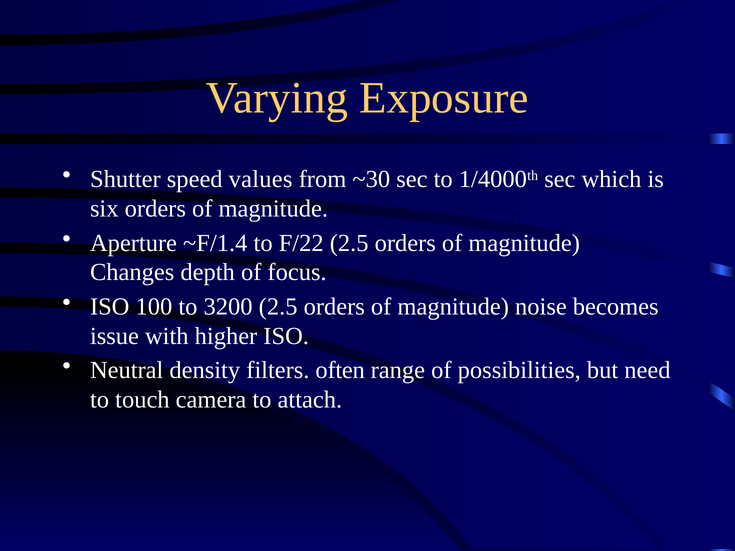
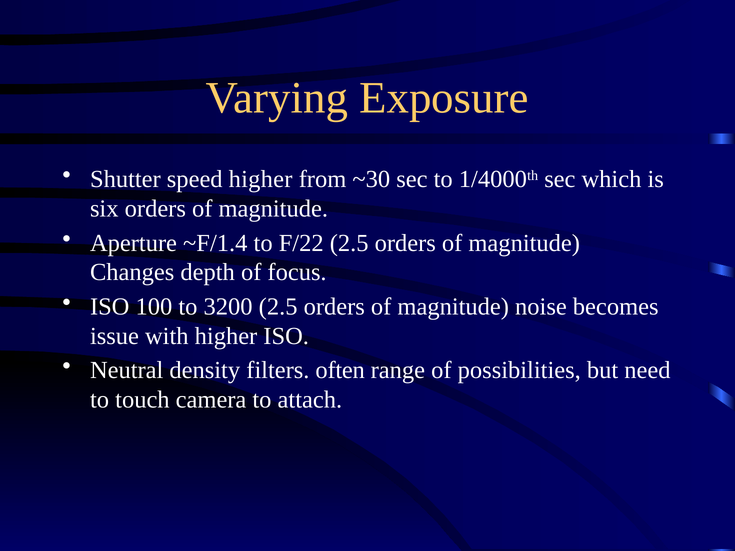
speed values: values -> higher (261, 179)
